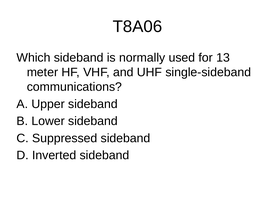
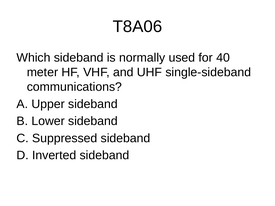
13: 13 -> 40 (223, 58)
